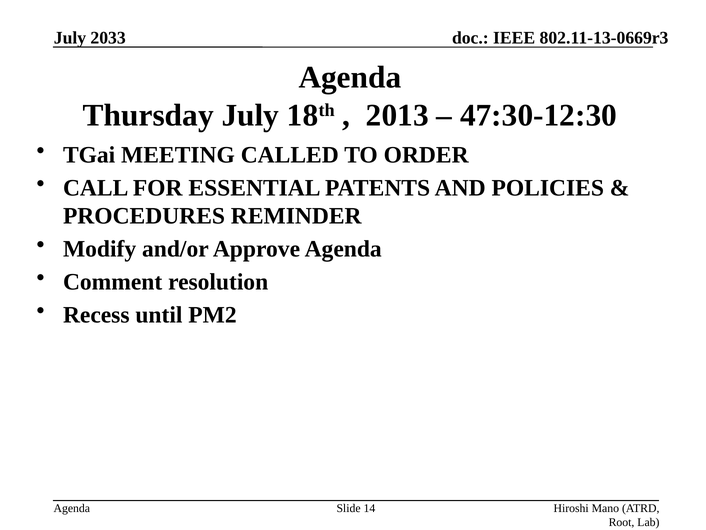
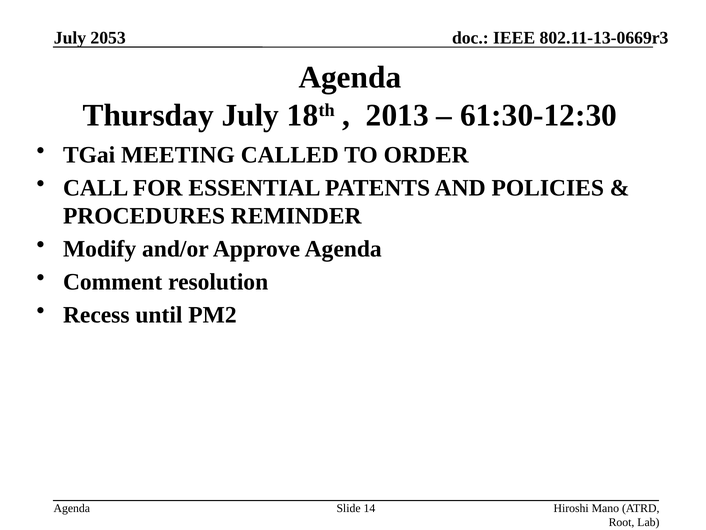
2033: 2033 -> 2053 (108, 38)
47:30-12:30: 47:30-12:30 -> 61:30-12:30 (539, 115)
